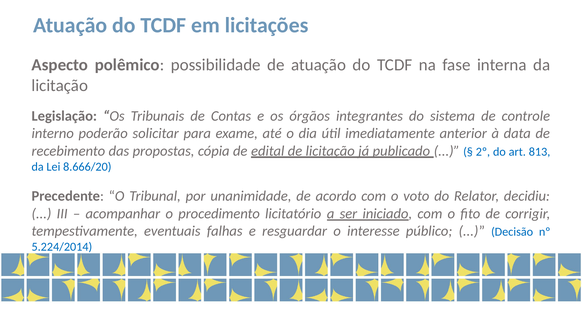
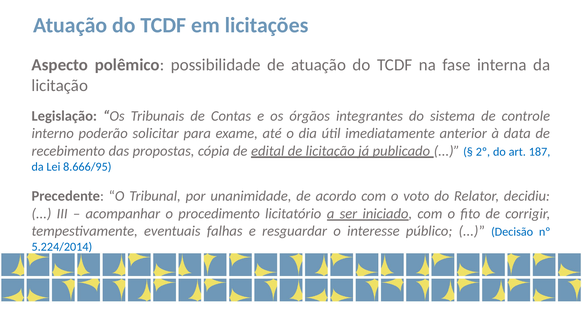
813: 813 -> 187 (540, 151)
8.666/20: 8.666/20 -> 8.666/95 (87, 166)
